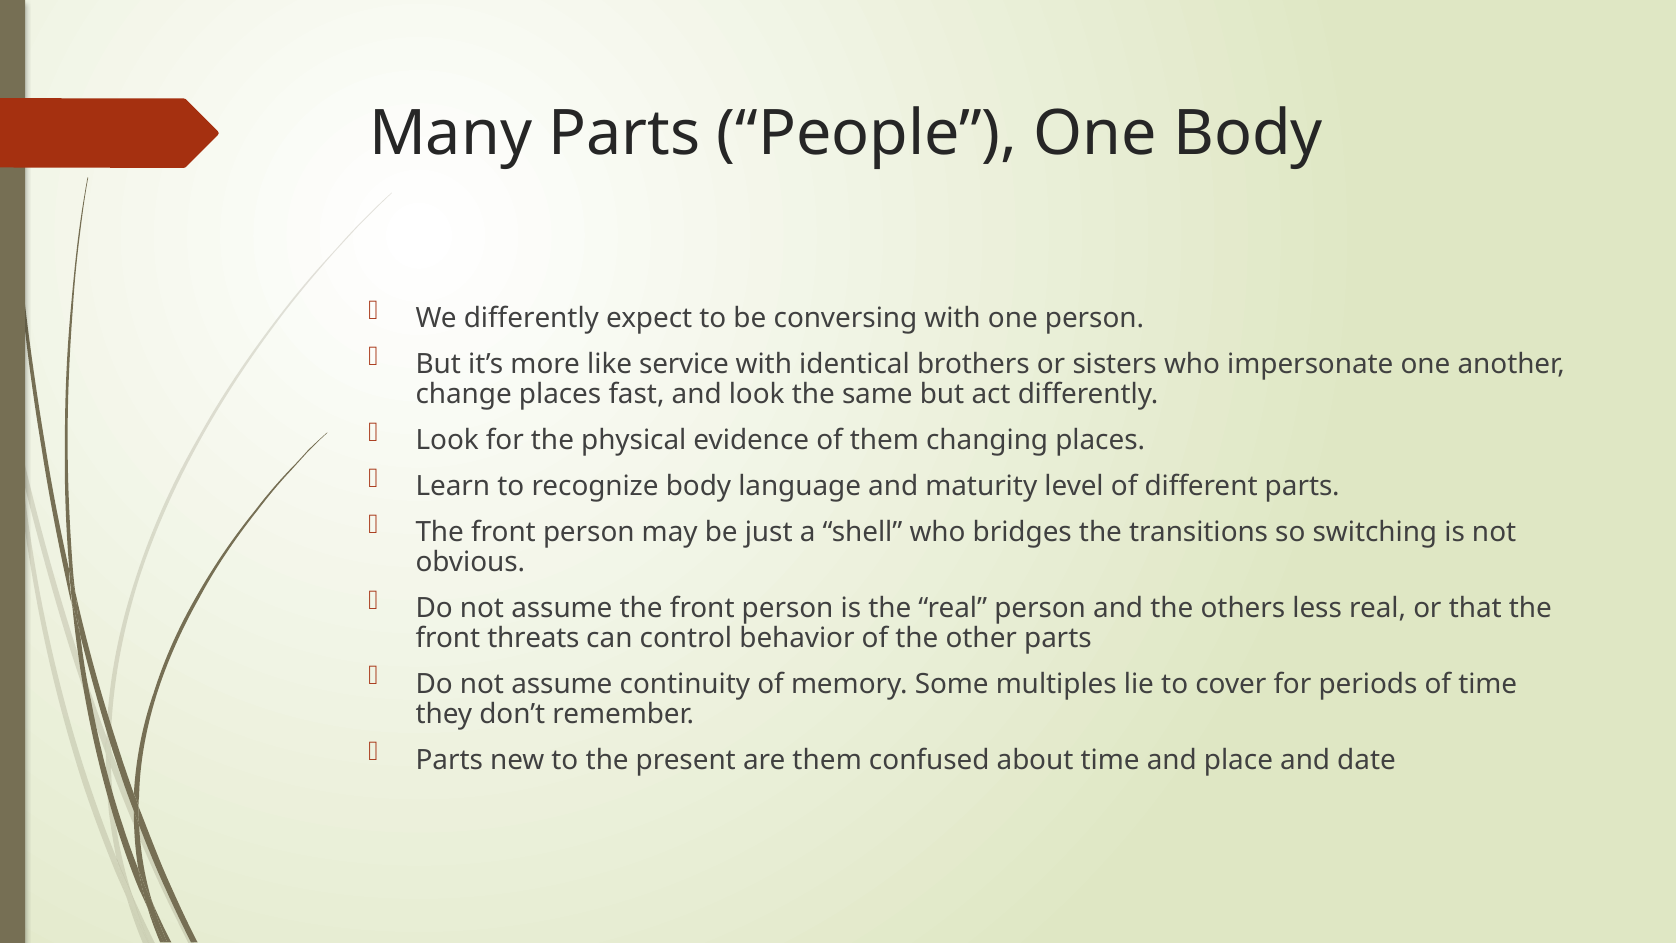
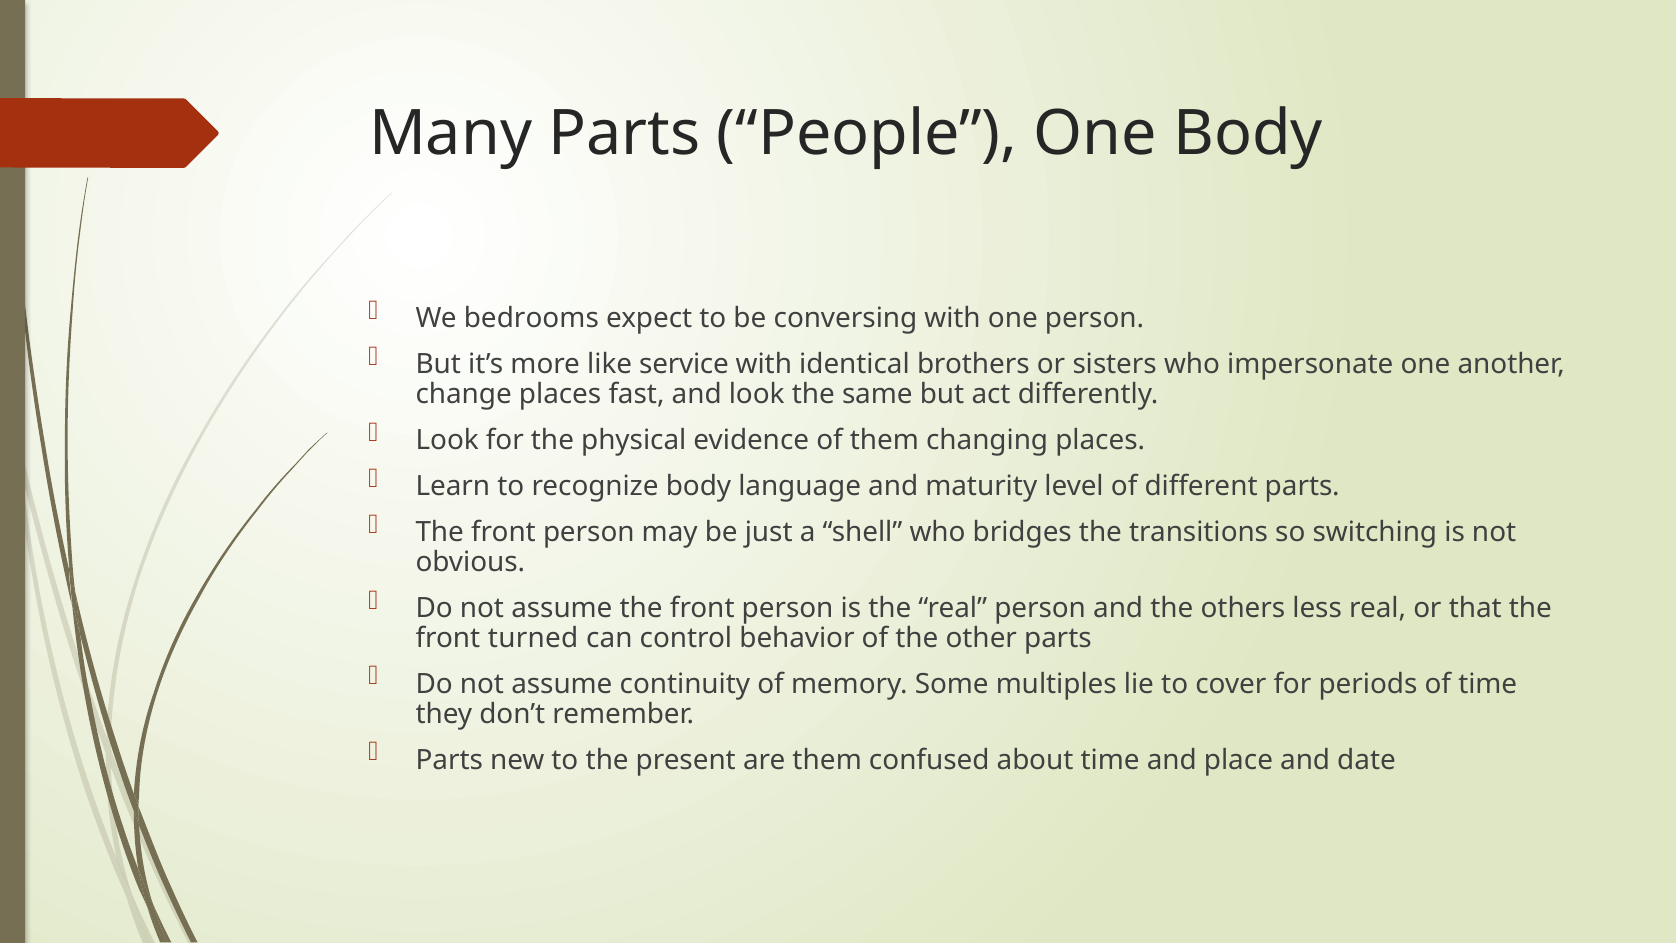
We differently: differently -> bedrooms (531, 318)
threats: threats -> turned (533, 638)
